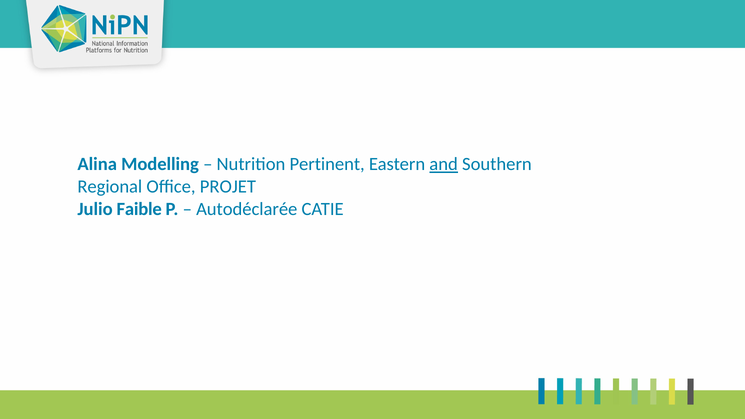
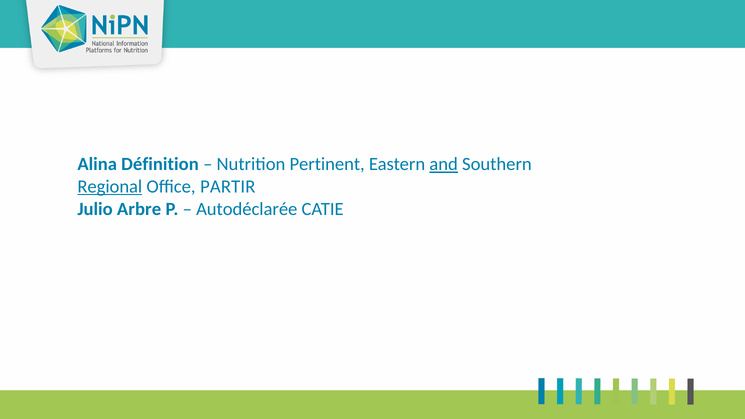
Modelling: Modelling -> Définition (160, 164)
Regional underline: none -> present (110, 187)
PROJET: PROJET -> PARTIR (228, 187)
Faible: Faible -> Arbre (139, 209)
